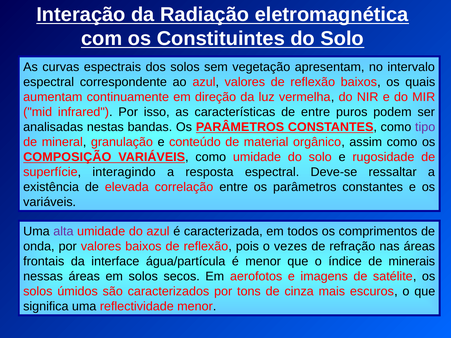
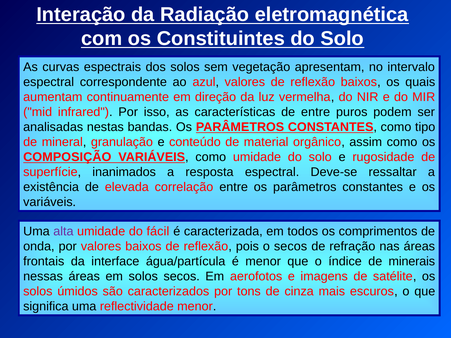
tipo colour: purple -> black (425, 127)
interagindo: interagindo -> inanimados (124, 172)
do azul: azul -> fácil (158, 232)
o vezes: vezes -> secos (291, 247)
